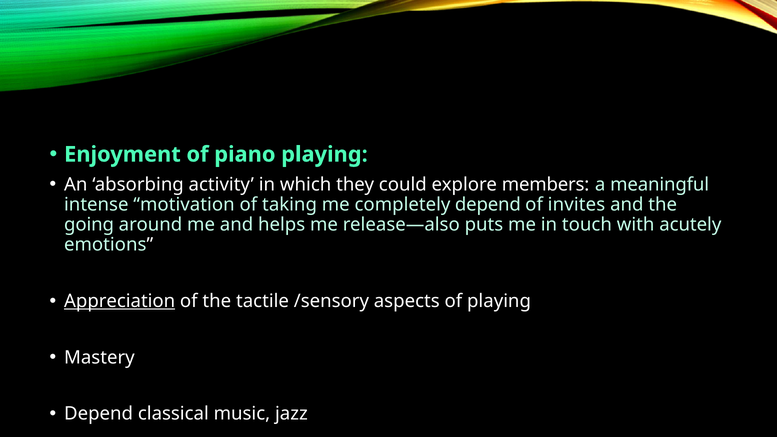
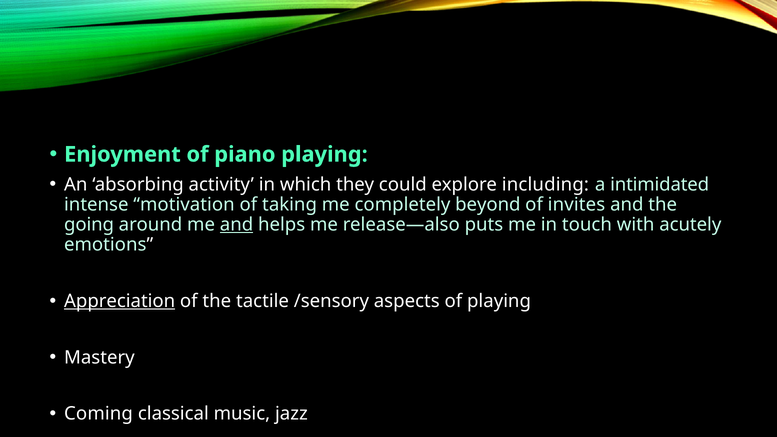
members: members -> including (545, 184)
meaningful: meaningful -> intimidated (660, 184)
completely depend: depend -> beyond (488, 205)
and underline: none -> present (237, 225)
Depend: Depend -> Coming (99, 414)
